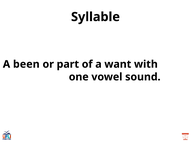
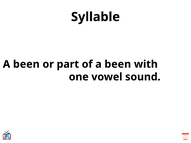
of a want: want -> been (118, 64)
